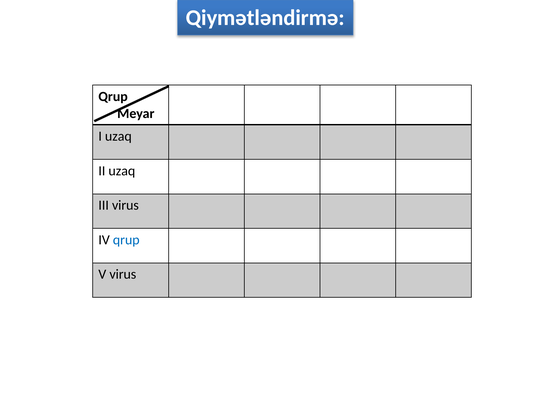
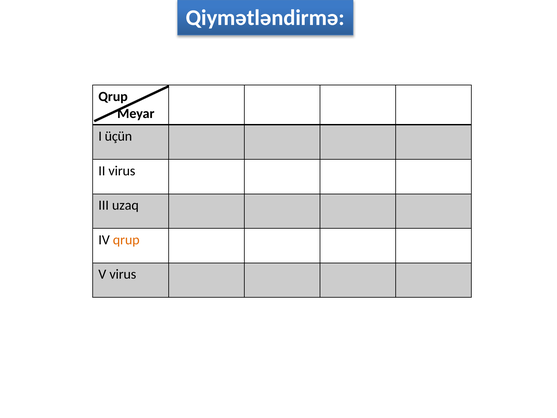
I uzaq: uzaq -> üçün (118, 136)
II uzaq: uzaq -> virus (122, 171)
III virus: virus -> uzaq (125, 205)
qrup colour: blue -> orange (126, 240)
